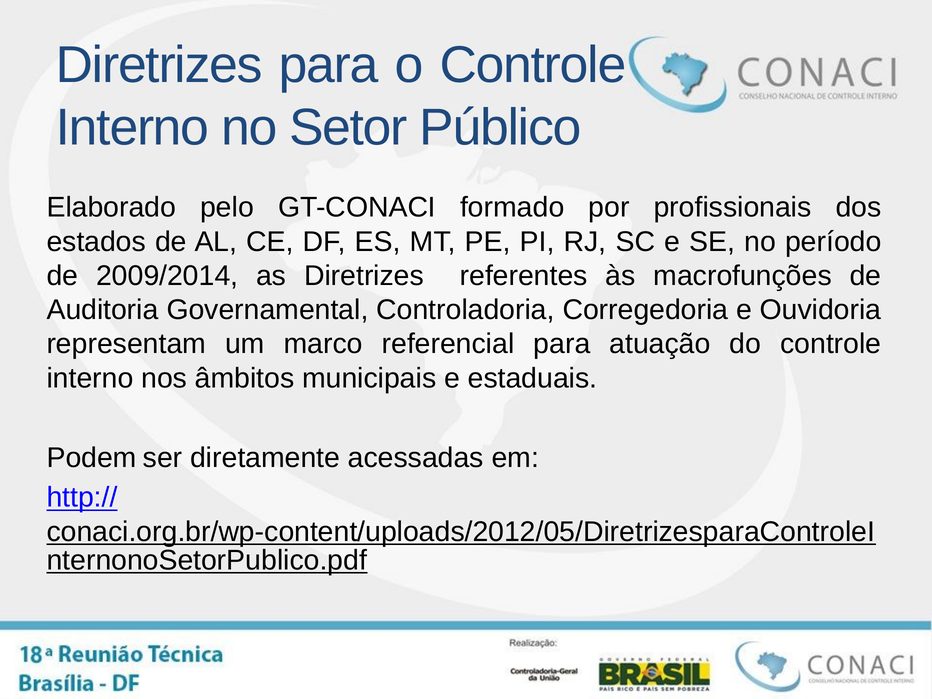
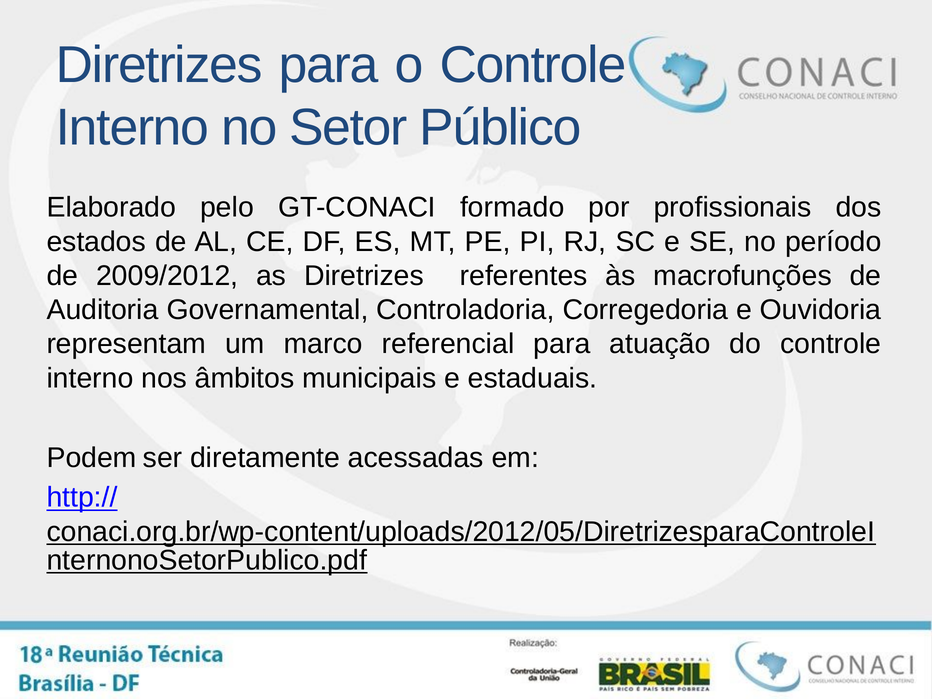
2009/2014: 2009/2014 -> 2009/2012 (167, 276)
